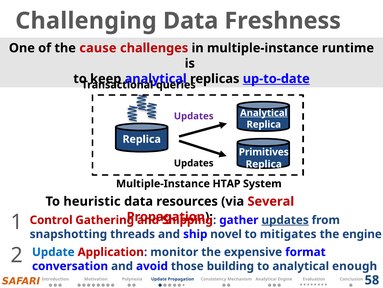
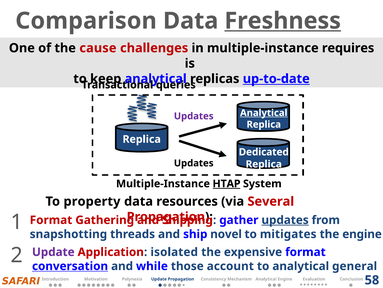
Challenging: Challenging -> Comparison (86, 21)
Freshness underline: none -> present (283, 21)
runtime: runtime -> requires (348, 48)
Primitives: Primitives -> Dedicated (264, 152)
HTAP underline: none -> present (227, 183)
heuristic: heuristic -> property (92, 201)
1 Control: Control -> Format (51, 220)
Update colour: blue -> purple (53, 251)
monitor: monitor -> isolated (174, 251)
conversation underline: none -> present (70, 266)
avoid: avoid -> while (152, 266)
building: building -> account (230, 266)
enough: enough -> general (355, 266)
